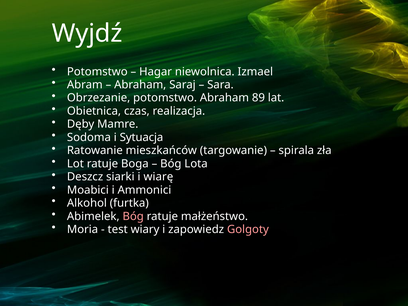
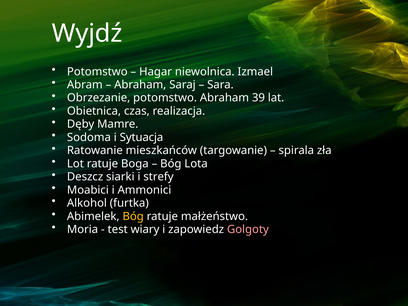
89: 89 -> 39 (258, 98)
wiarę: wiarę -> strefy (158, 177)
Bóg colour: pink -> yellow (133, 216)
